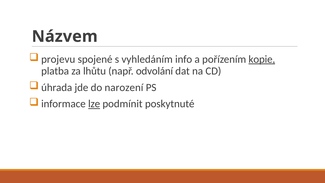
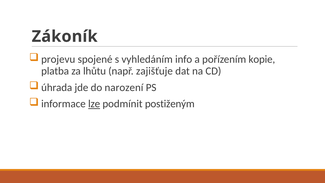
Názvem: Názvem -> Zákoník (65, 36)
kopie underline: present -> none (262, 59)
odvolání: odvolání -> zajišťuje (154, 71)
poskytnuté: poskytnuté -> postiženým (170, 104)
